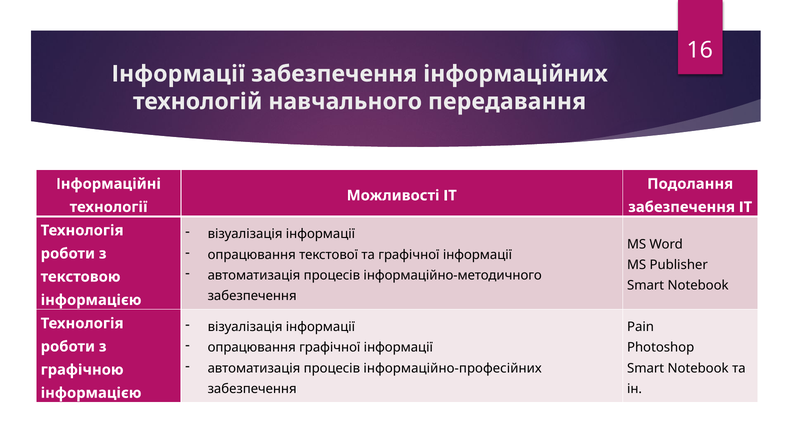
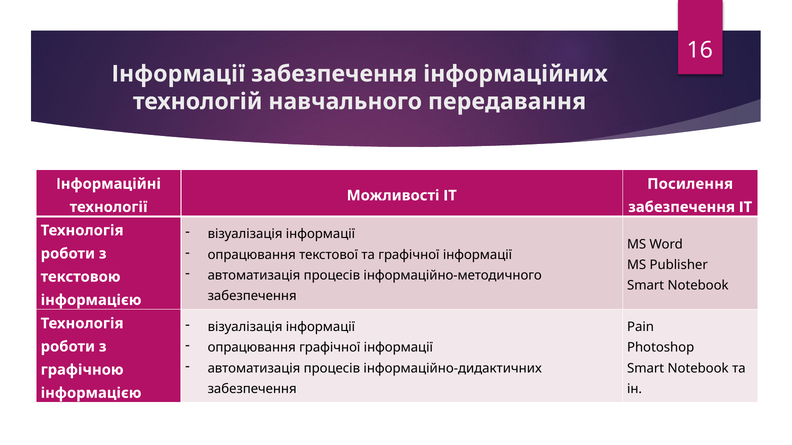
Подолання: Подолання -> Посилення (690, 184)
інформаційно-професійних: інформаційно-професійних -> інформаційно-дидактичних (453, 369)
